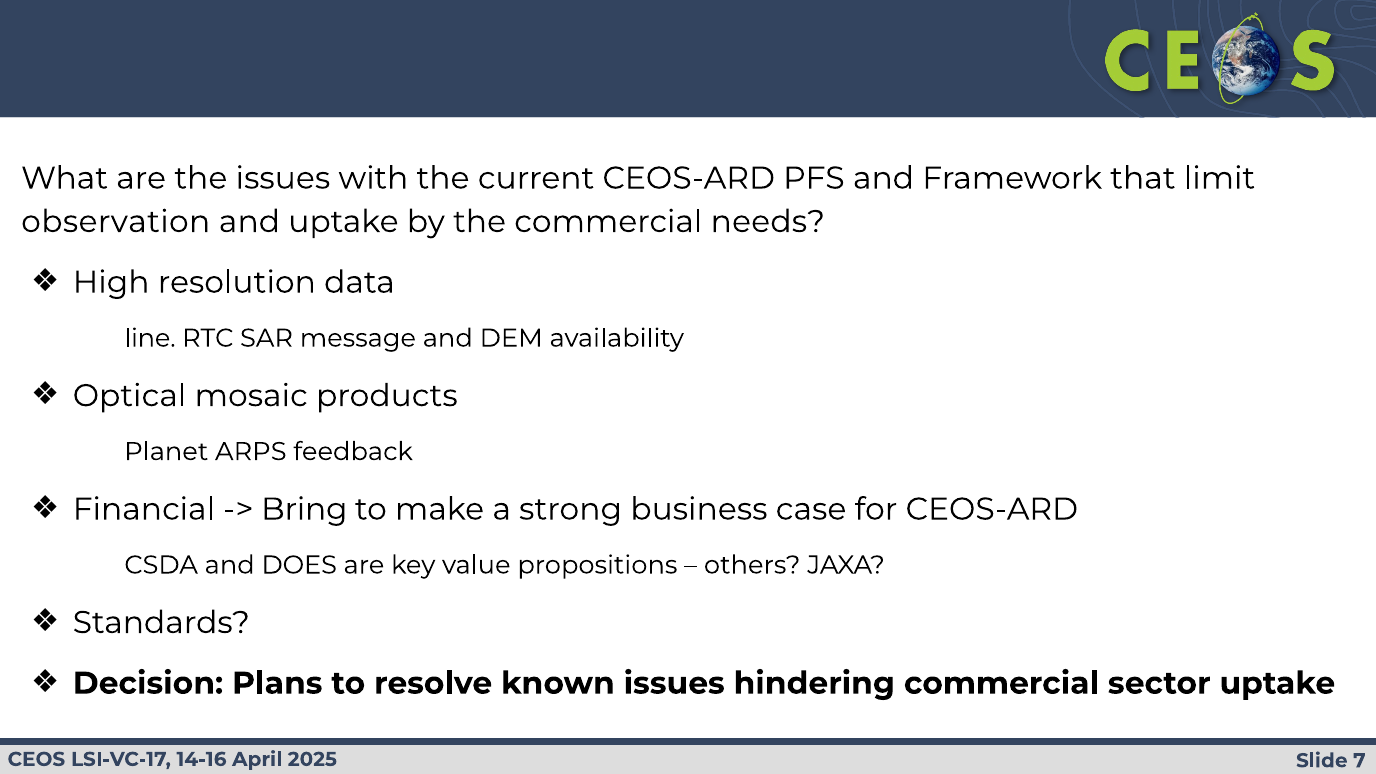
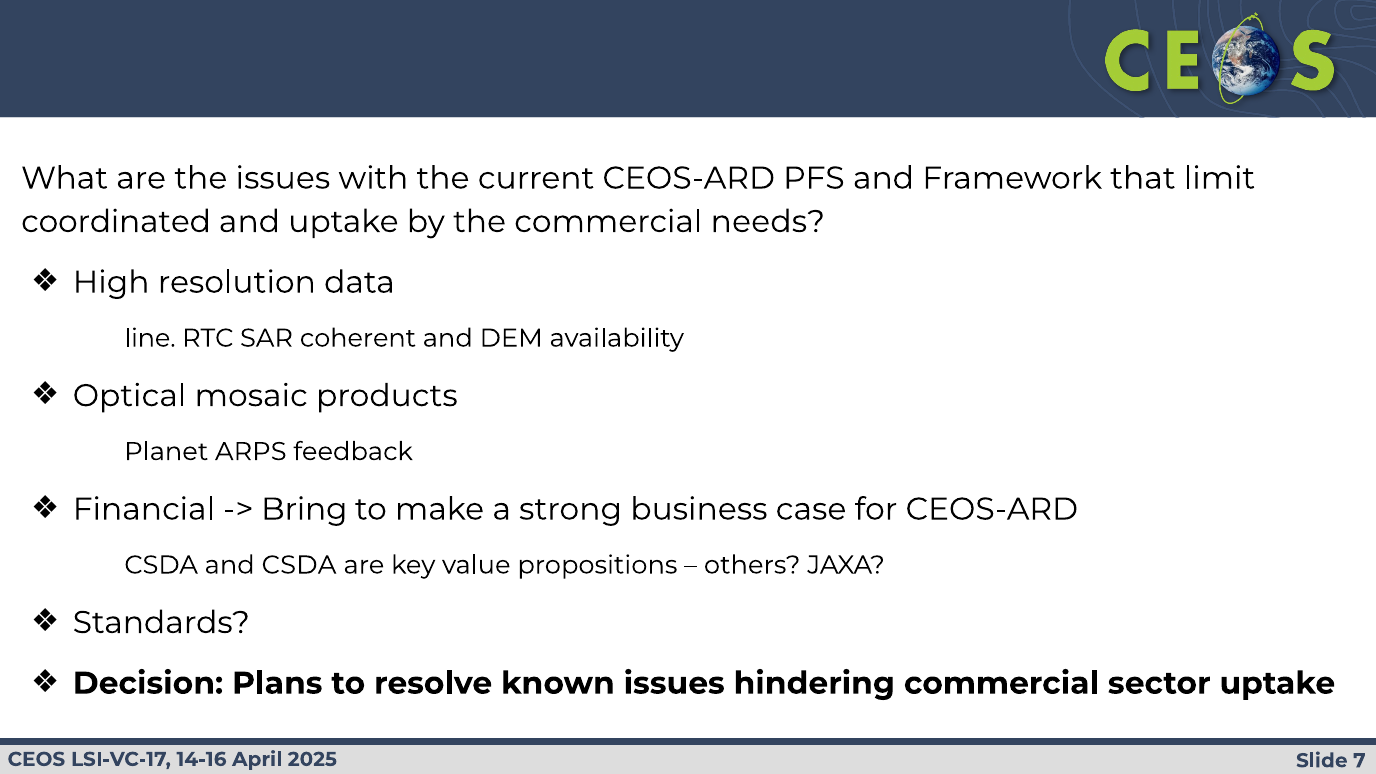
observation: observation -> coordinated (116, 222)
message: message -> coherent (358, 338)
and DOES: DOES -> CSDA (299, 565)
